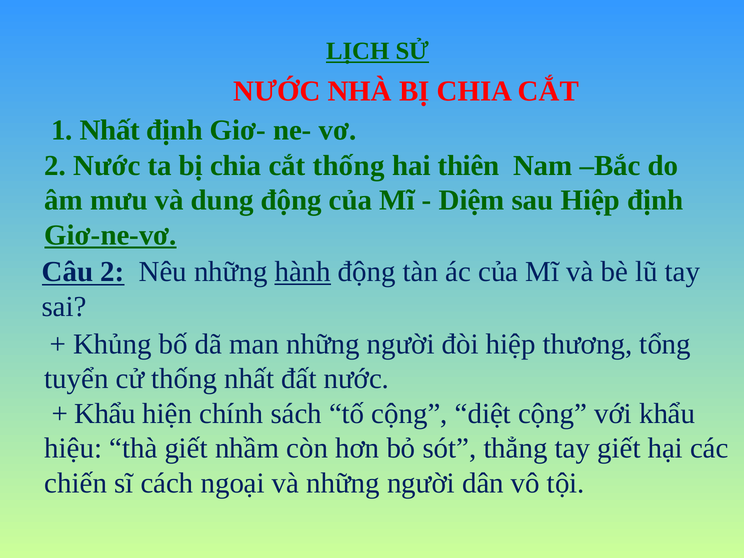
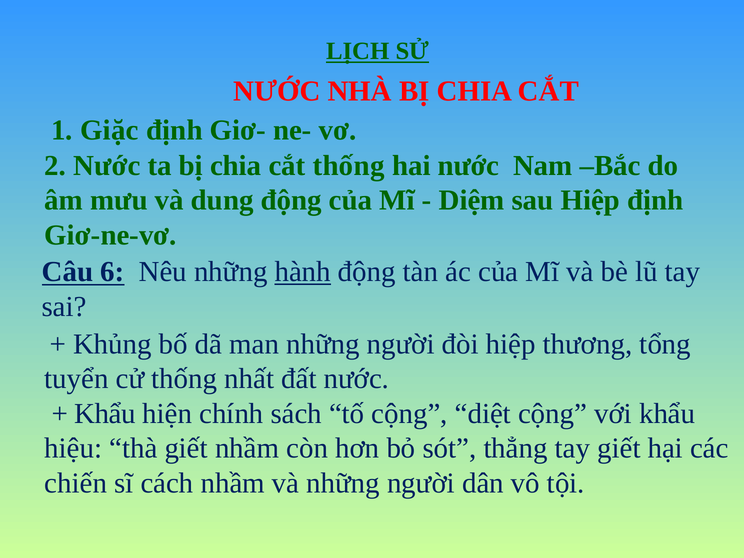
1 Nhất: Nhất -> Giặc (109, 130)
hai thiên: thiên -> nước (468, 166)
Giơ-ne-vơ underline: present -> none (111, 235)
Câu 2: 2 -> 6 (112, 272)
cách ngoại: ngoại -> nhầm (233, 483)
